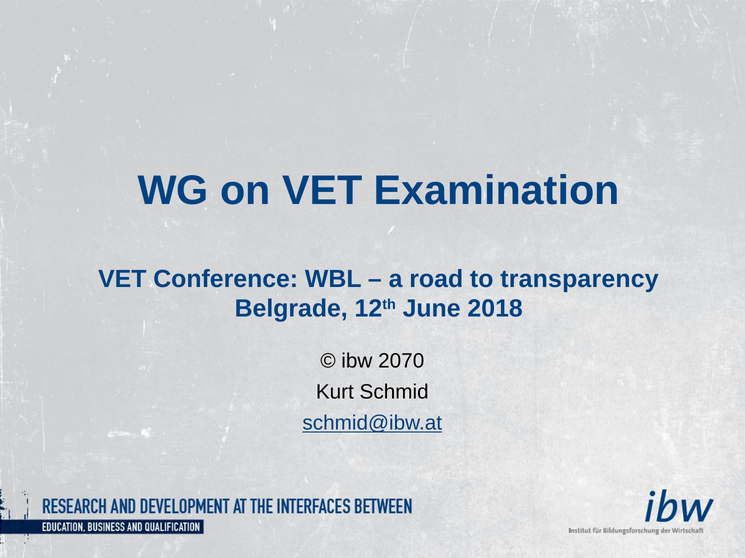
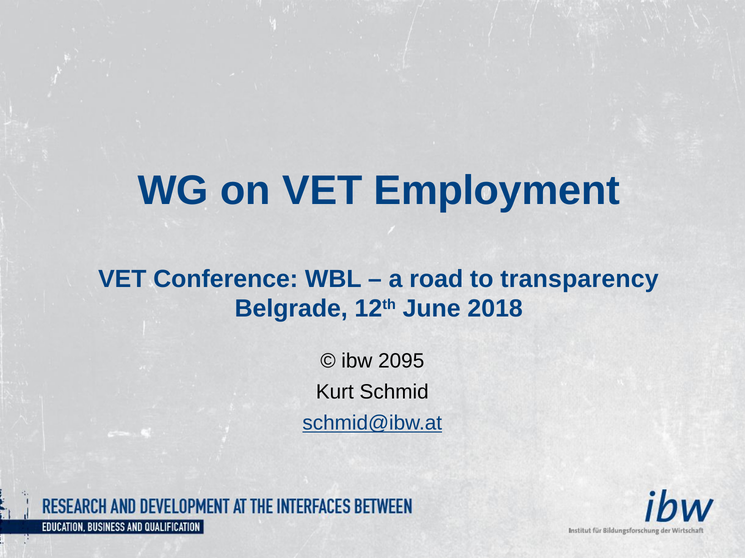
Examination: Examination -> Employment (497, 191)
2070: 2070 -> 2095 (401, 361)
